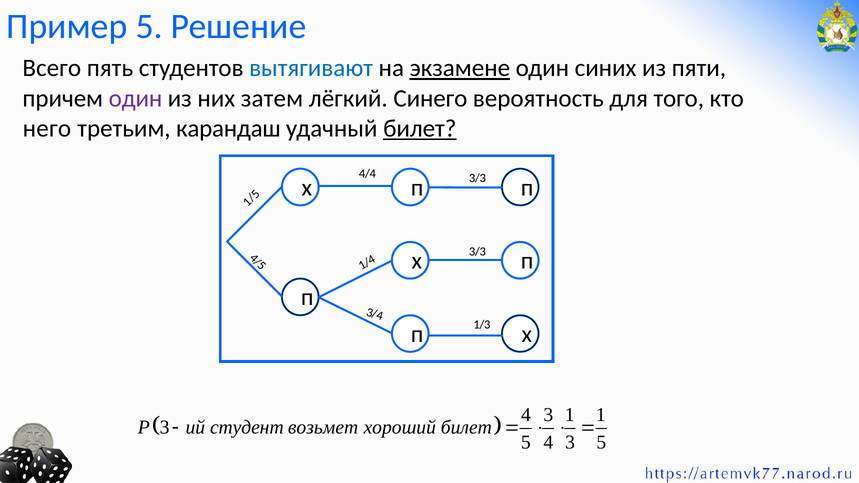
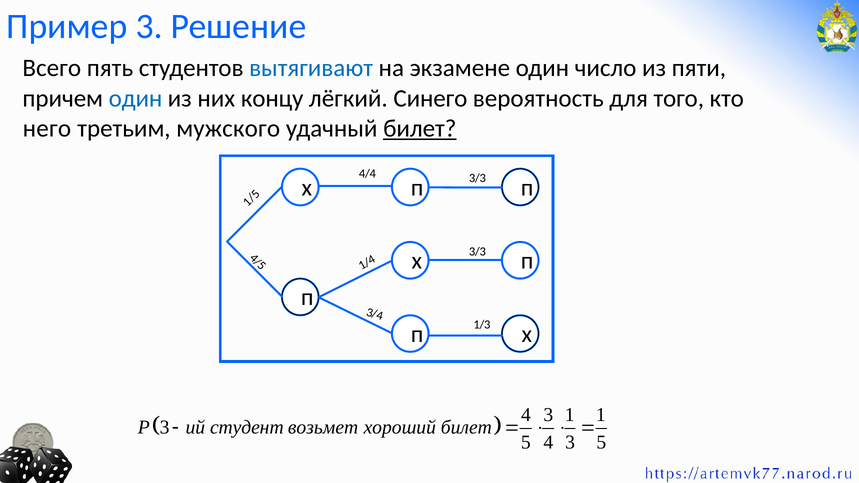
Пример 5: 5 -> 3 (149, 27)
экзамене underline: present -> none (460, 68)
синих: синих -> число (606, 68)
один colour: purple -> blue (135, 98)
затем: затем -> концу (272, 98)
карандаш: карандаш -> мужского (228, 128)
